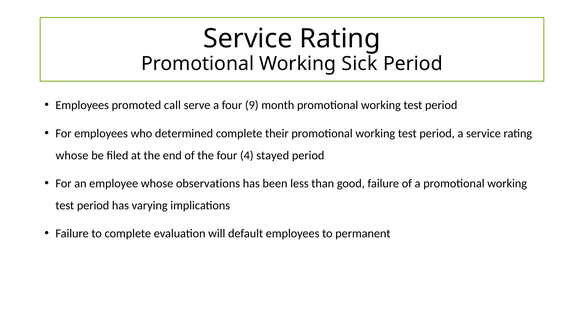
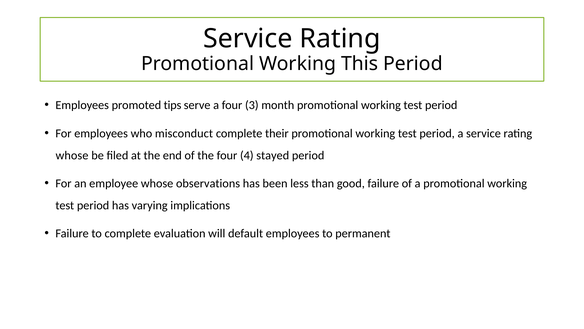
Sick: Sick -> This (360, 64)
call: call -> tips (173, 105)
9: 9 -> 3 (252, 105)
determined: determined -> misconduct (184, 133)
